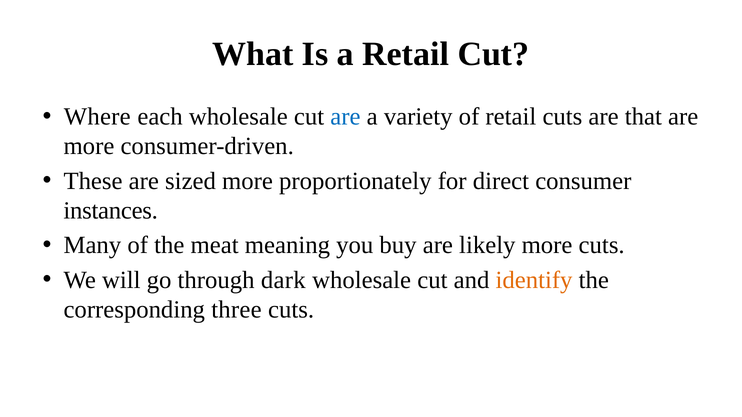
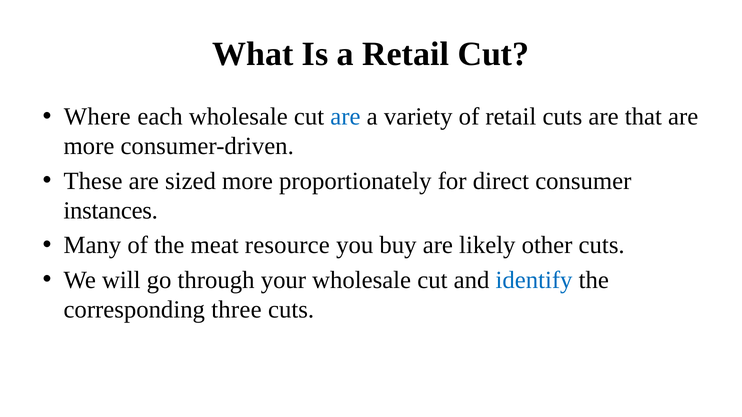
meaning: meaning -> resource (287, 246)
likely more: more -> other (547, 246)
dark: dark -> your (283, 280)
identify colour: orange -> blue (534, 280)
